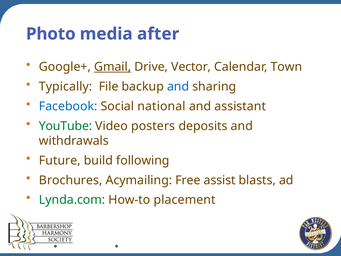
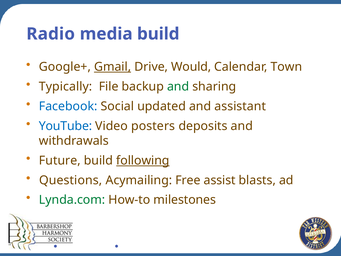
Photo: Photo -> Radio (51, 34)
media after: after -> build (158, 34)
Vector: Vector -> Would (191, 67)
and colour: blue -> green (178, 86)
national: national -> updated (162, 106)
YouTube colour: green -> blue (66, 126)
following underline: none -> present (143, 160)
Brochures: Brochures -> Questions (71, 180)
placement: placement -> milestones (185, 200)
